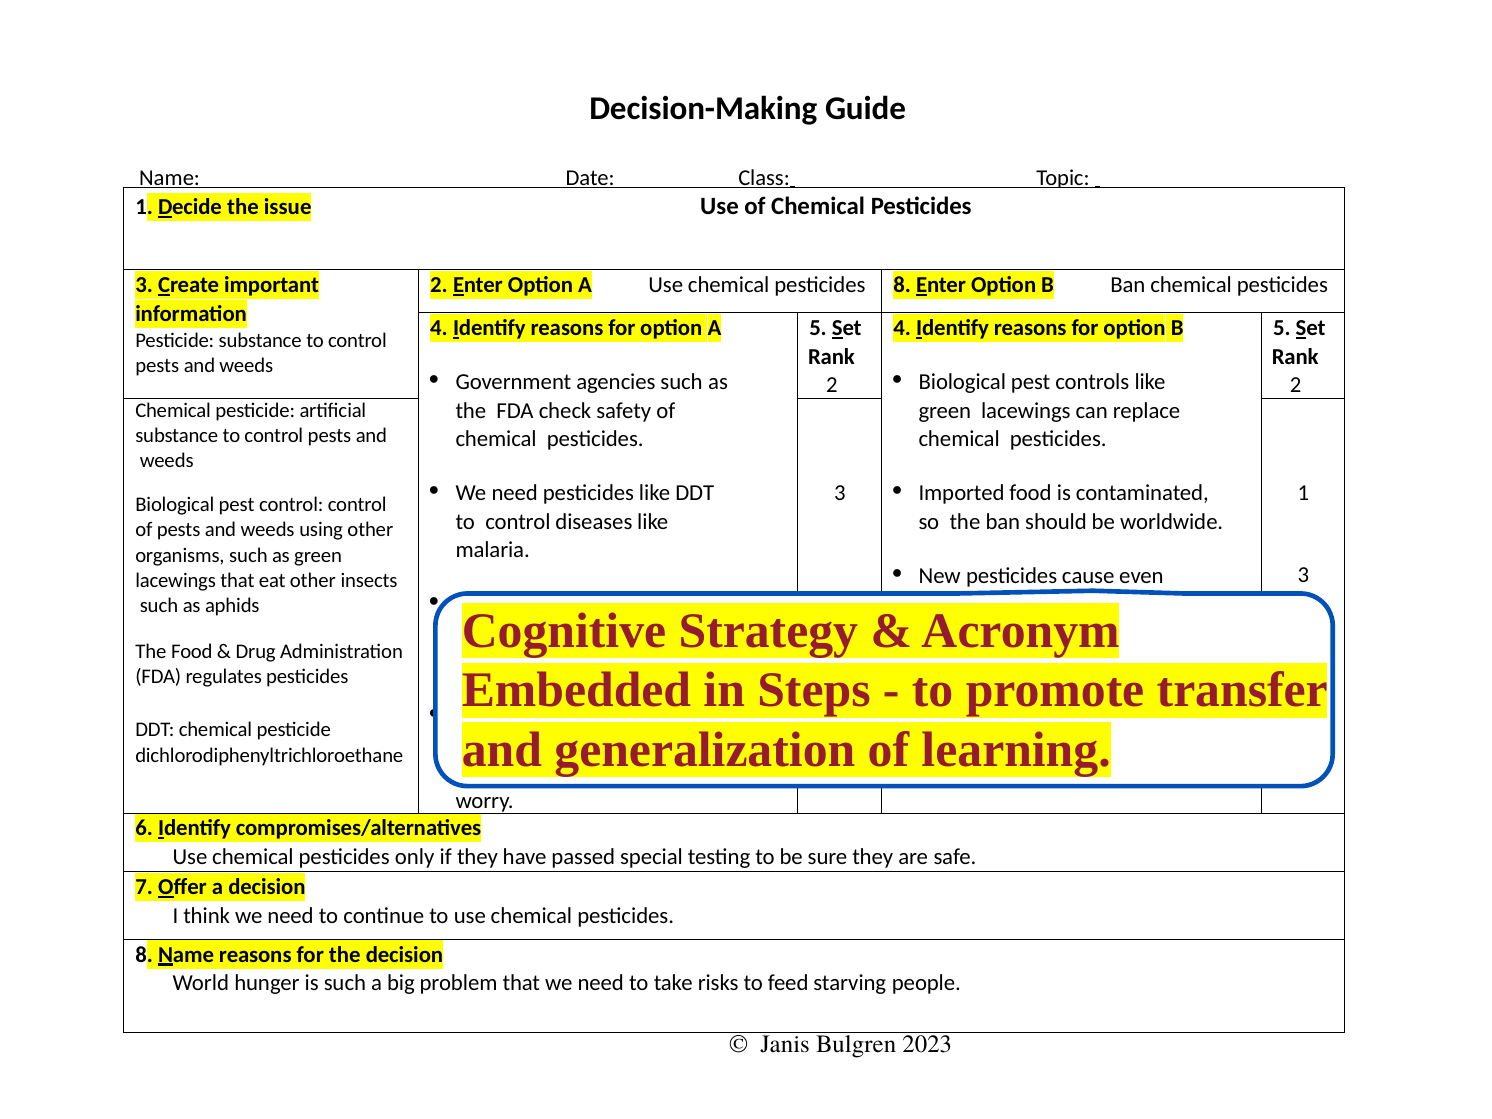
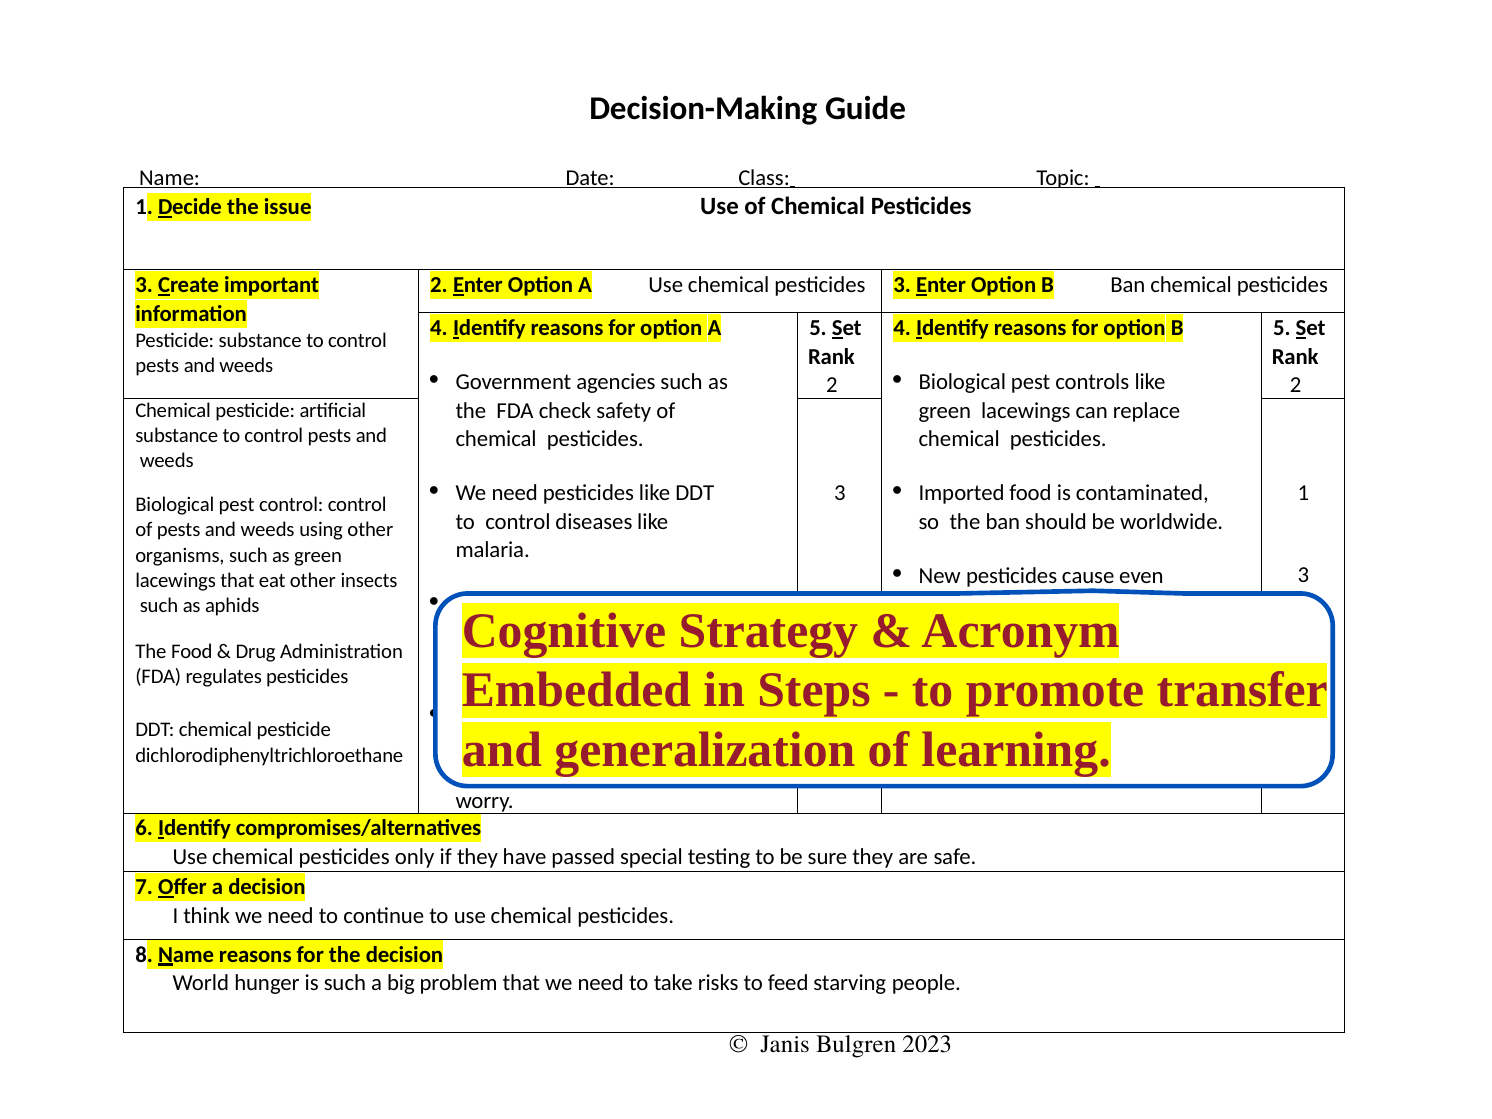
8: 8 -> 3 (902, 285)
